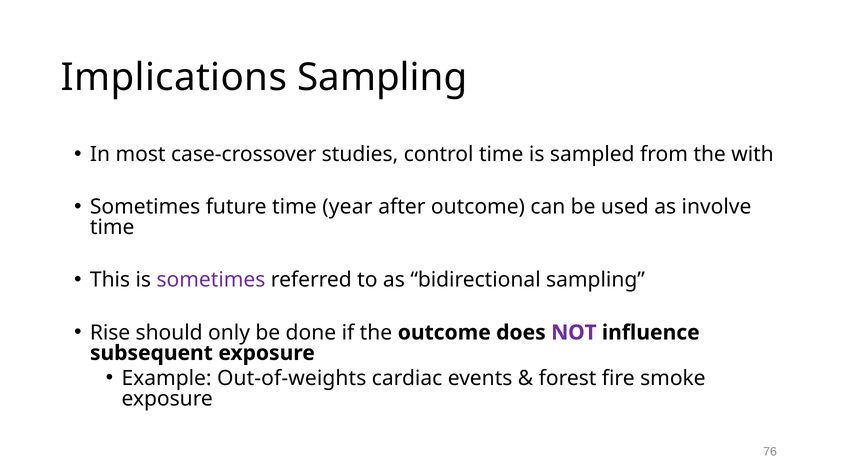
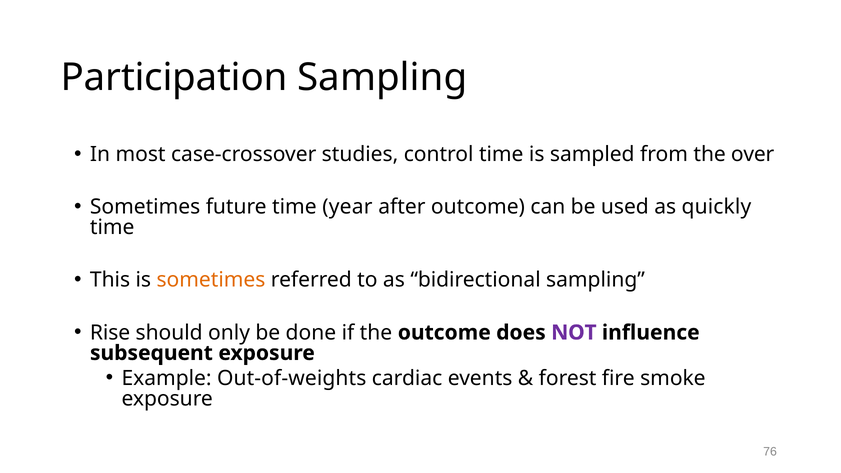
Implications: Implications -> Participation (174, 77)
with: with -> over (753, 154)
involve: involve -> quickly (716, 207)
sometimes colour: purple -> orange (211, 280)
